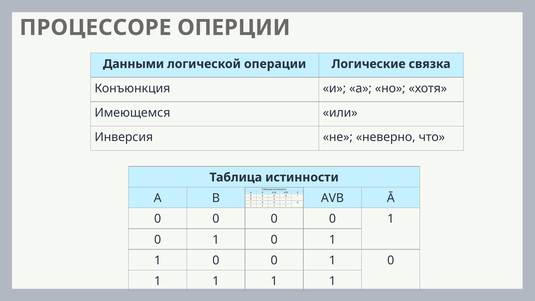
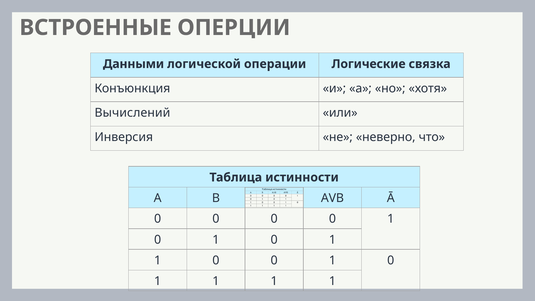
ПРОЦЕССОРЕ: ПРОЦЕССОРЕ -> ВСТРОЕННЫЕ (96, 28)
Имеющемся: Имеющемся -> Вычислений (132, 113)
